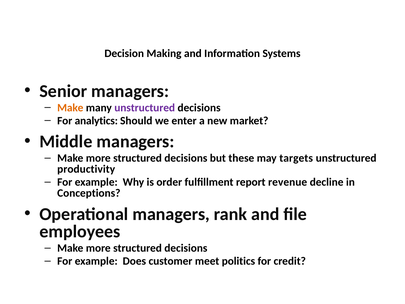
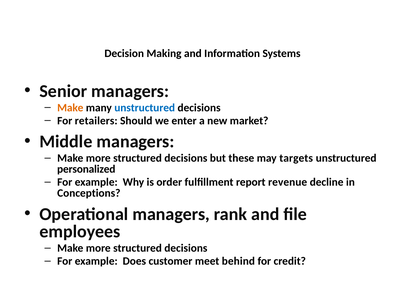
unstructured colour: purple -> blue (145, 108)
analytics: analytics -> retailers (96, 121)
productivity: productivity -> personalized (86, 169)
politics: politics -> behind (238, 261)
